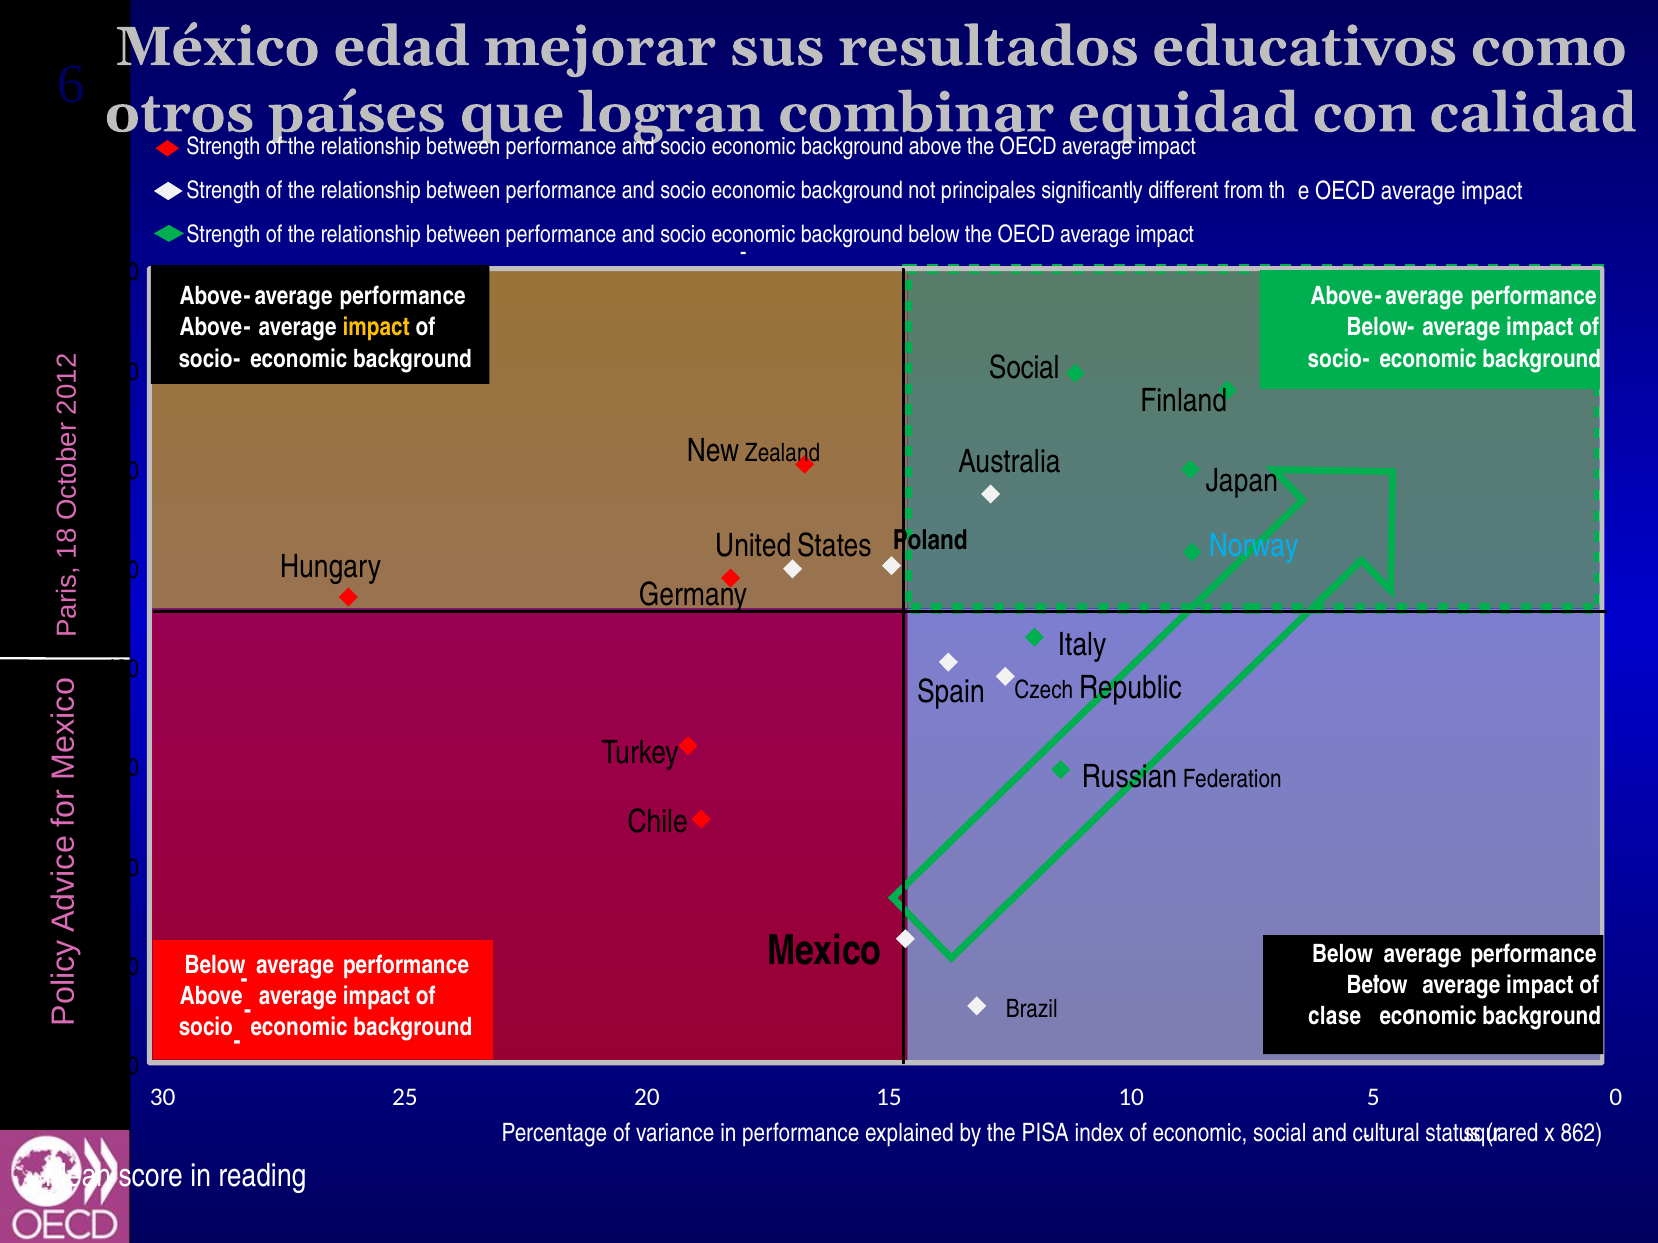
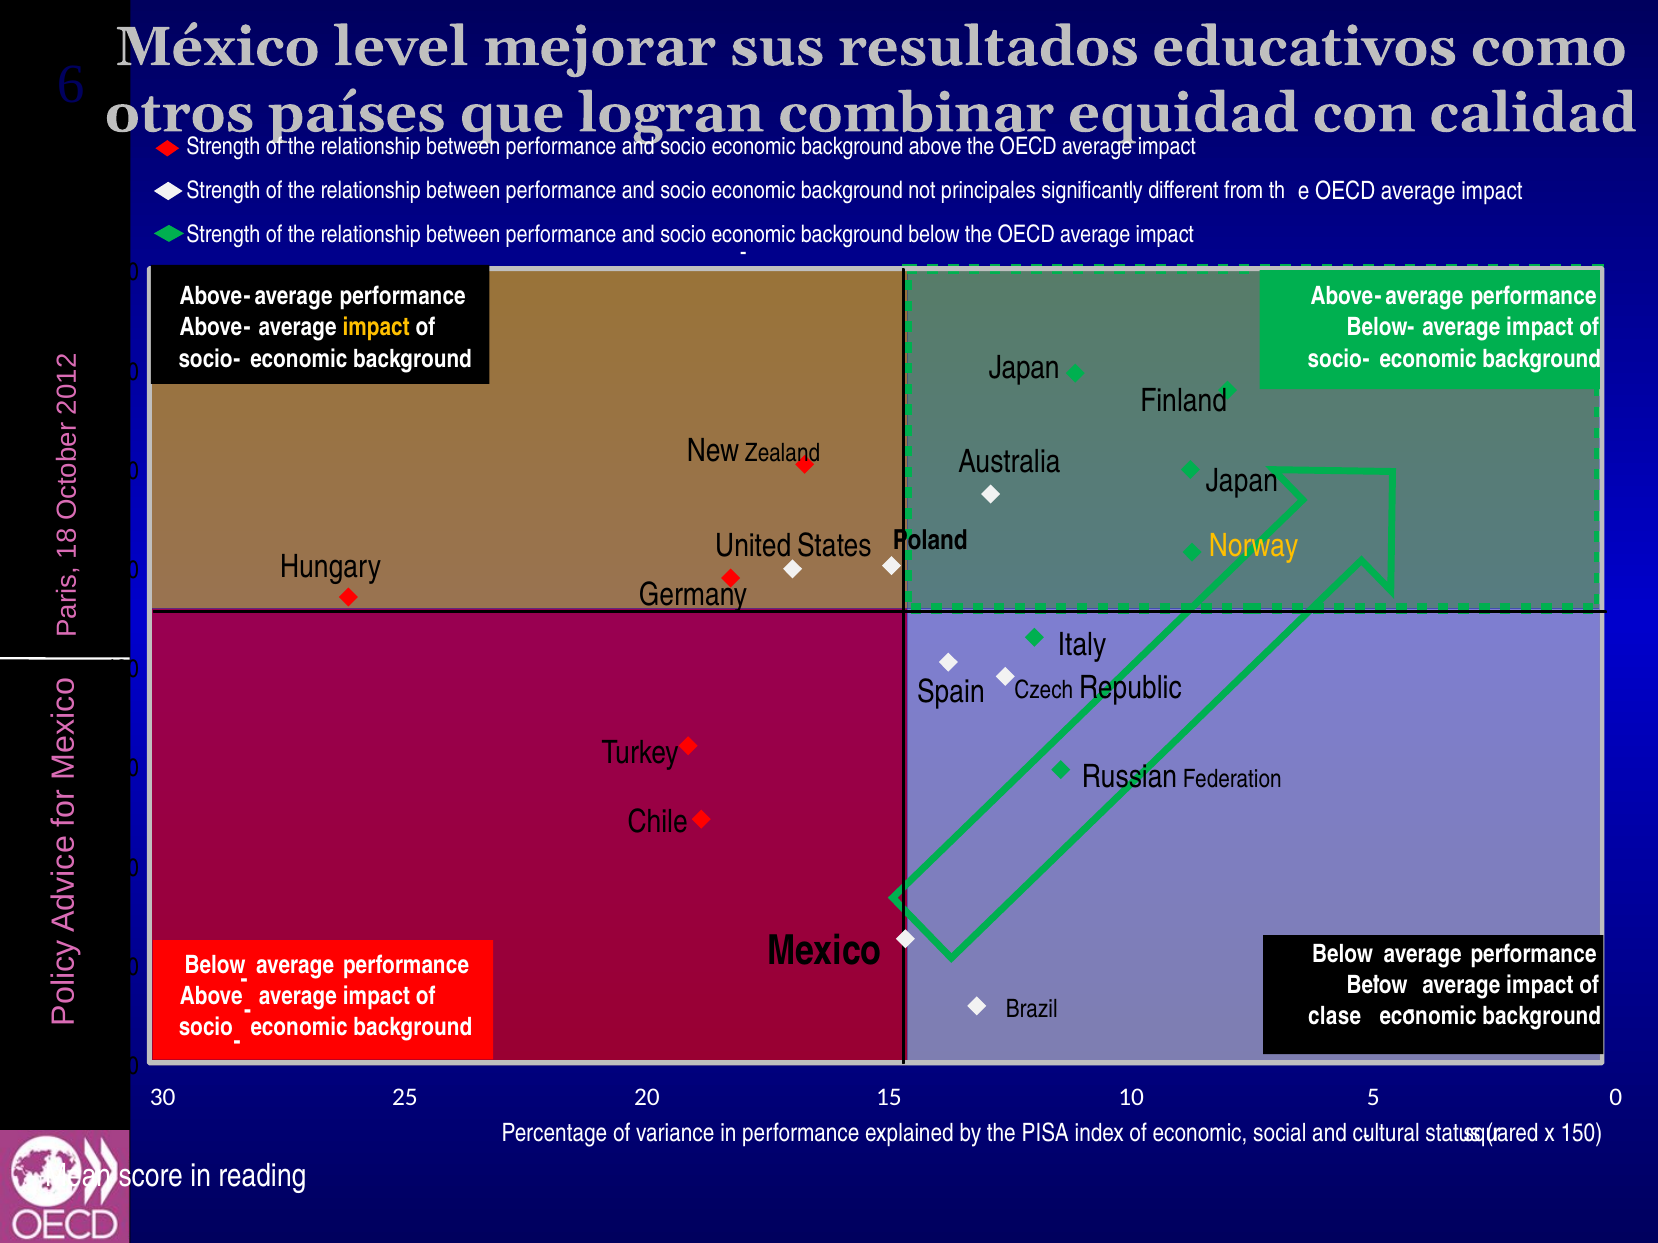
edad: edad -> level (401, 47)
Social: Social -> Japan (1024, 368)
Norway colour: light blue -> yellow (1254, 546)
862: 862 -> 150 (1581, 1133)
